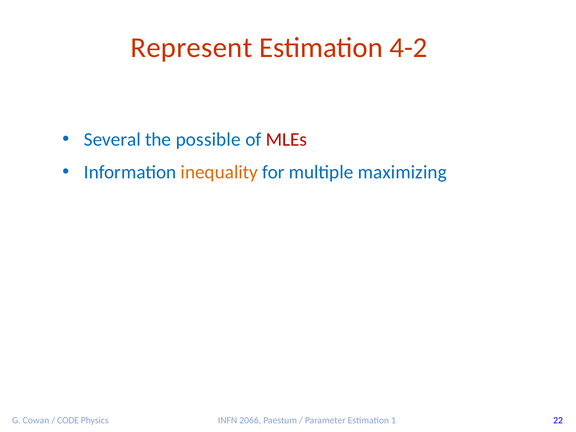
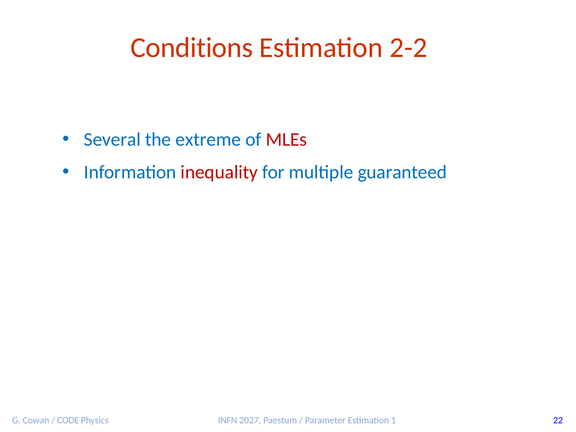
Represent: Represent -> Conditions (192, 48)
4-2: 4-2 -> 2-2 (408, 48)
possible: possible -> extreme (208, 140)
inequality colour: orange -> red (219, 172)
maximizing: maximizing -> guaranteed (402, 172)
2066: 2066 -> 2027 (250, 420)
